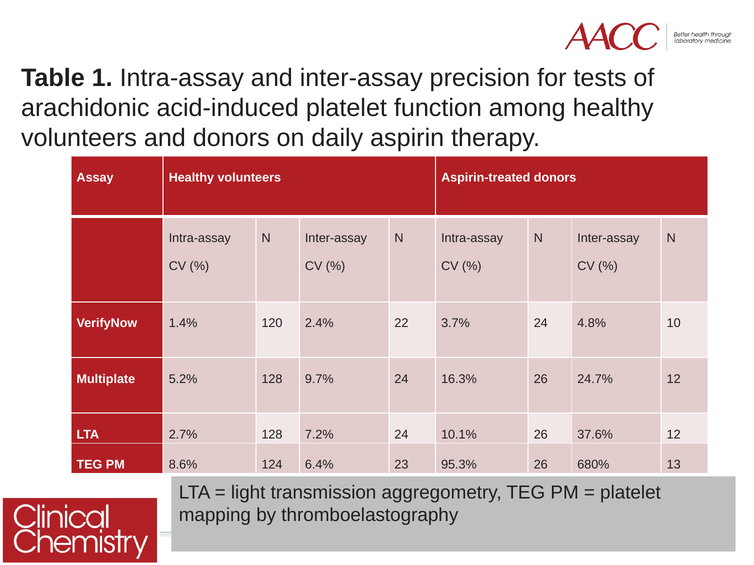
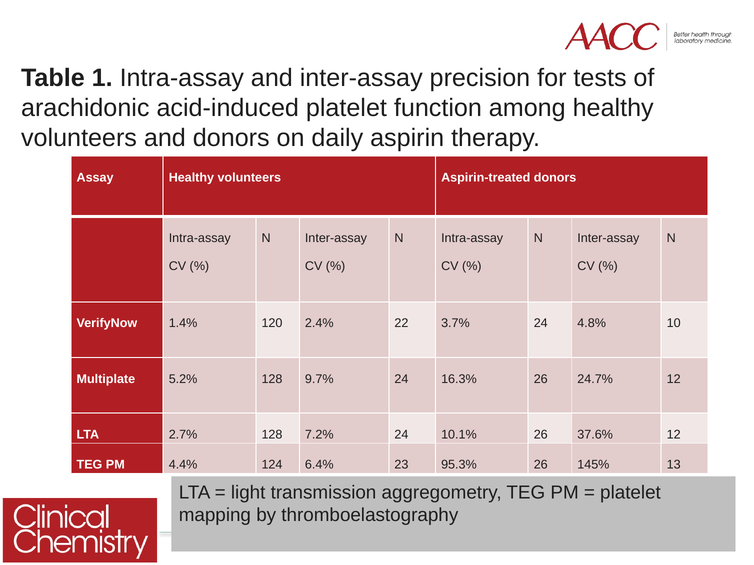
8.6%: 8.6% -> 4.4% (183, 465)
680%: 680% -> 145% (593, 465)
